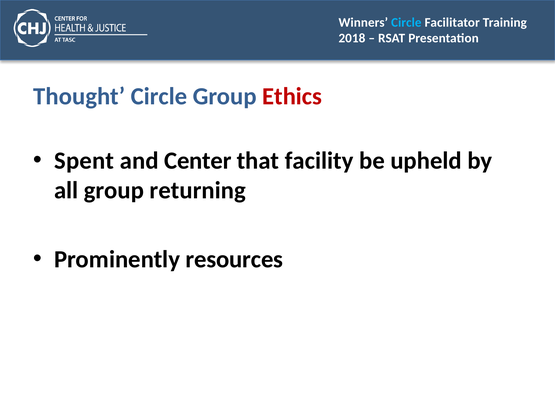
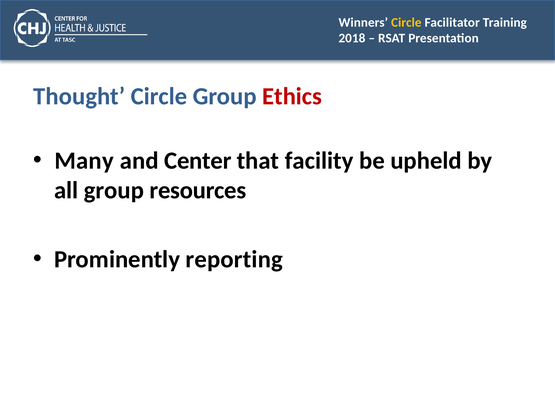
Circle colour: light blue -> yellow (406, 22)
Spent: Spent -> Many (84, 161)
returning: returning -> resources (198, 190)
resources: resources -> reporting (234, 260)
